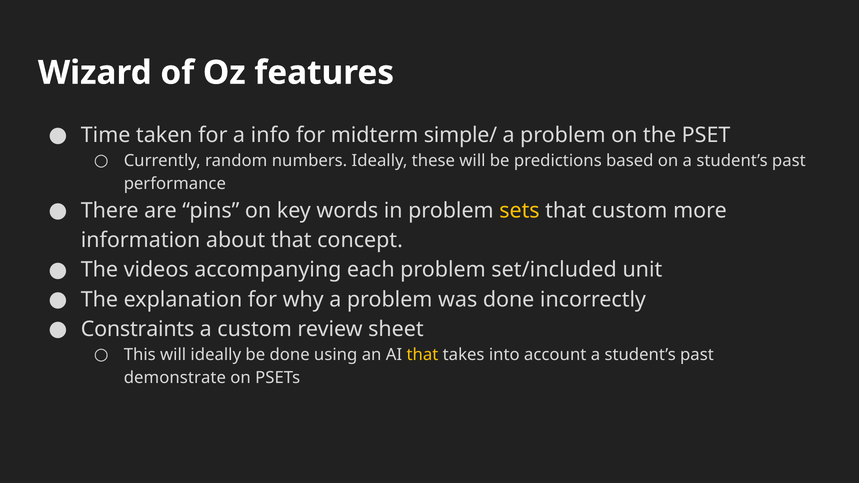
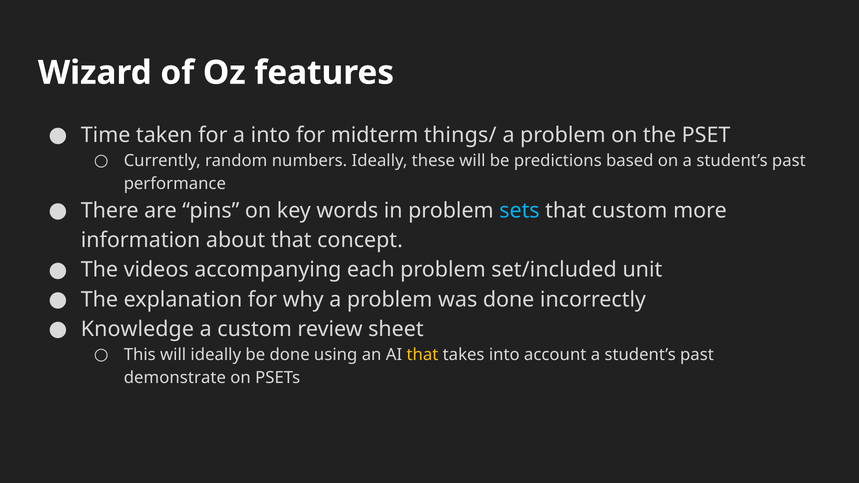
a info: info -> into (271, 135)
simple/: simple/ -> things/ (460, 135)
sets colour: yellow -> light blue (519, 211)
Constraints: Constraints -> Knowledge (137, 329)
